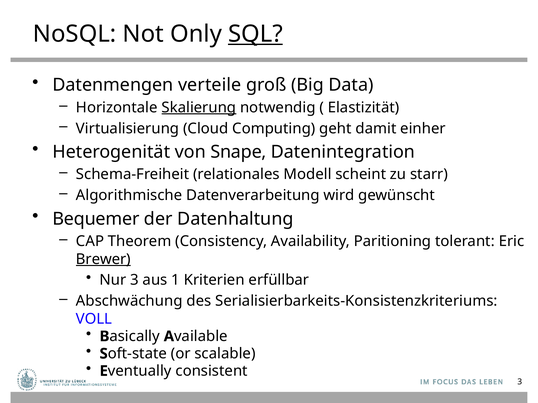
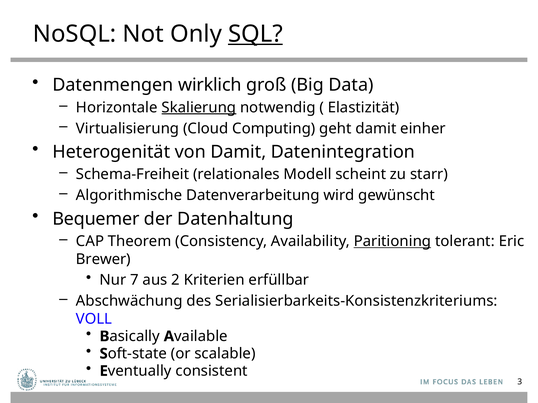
verteile: verteile -> wirklich (210, 85)
von Snape: Snape -> Damit (238, 152)
Paritioning underline: none -> present (392, 242)
Brewer underline: present -> none (103, 259)
Nur 3: 3 -> 7 (134, 280)
1: 1 -> 2 (176, 280)
